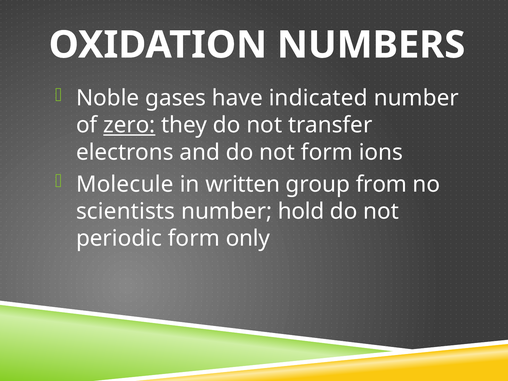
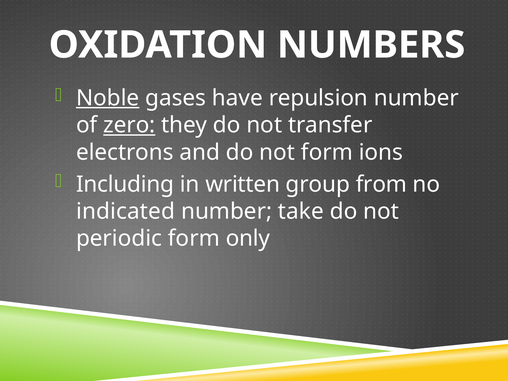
Noble underline: none -> present (108, 98)
indicated: indicated -> repulsion (318, 98)
Molecule: Molecule -> Including (125, 184)
scientists: scientists -> indicated (126, 211)
hold: hold -> take (301, 211)
